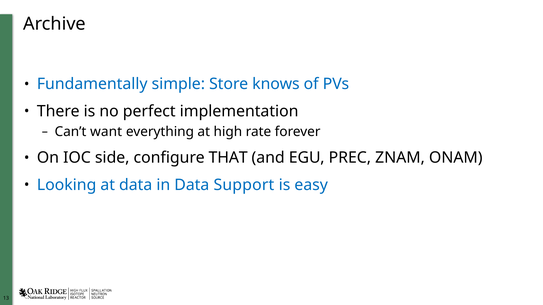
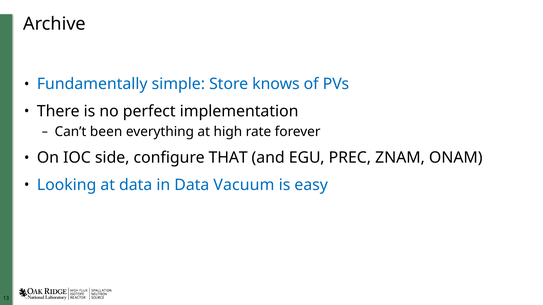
want: want -> been (106, 132)
Support: Support -> Vacuum (244, 185)
